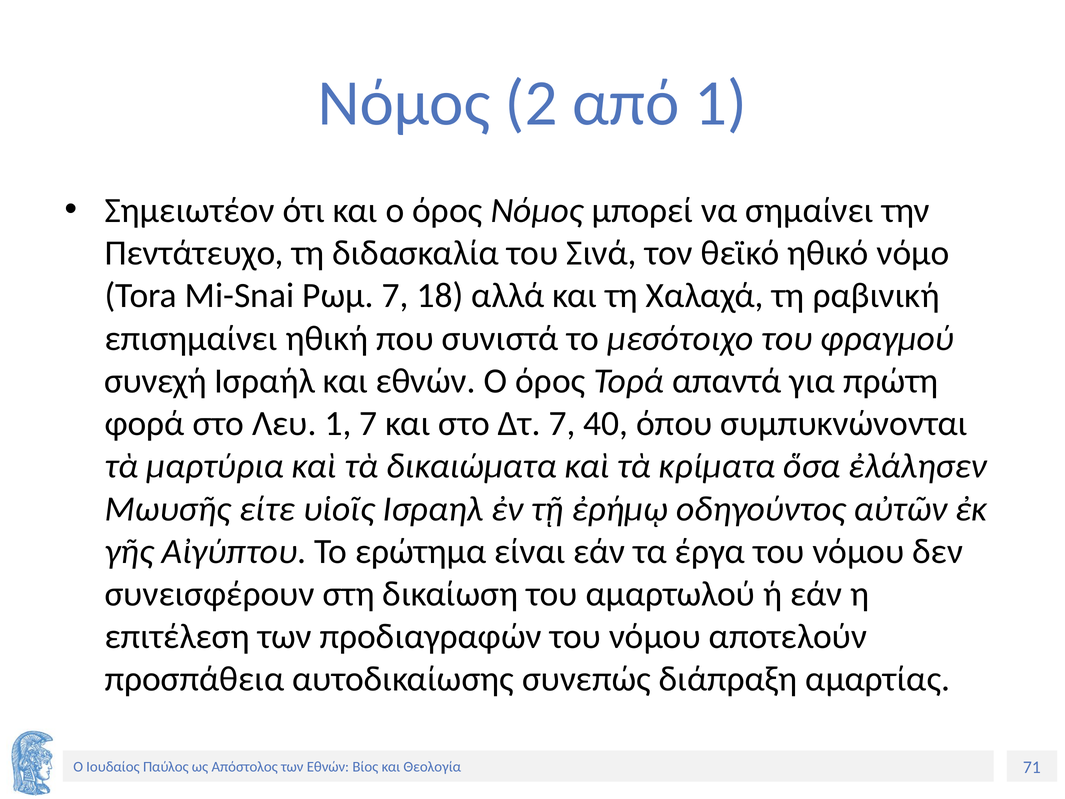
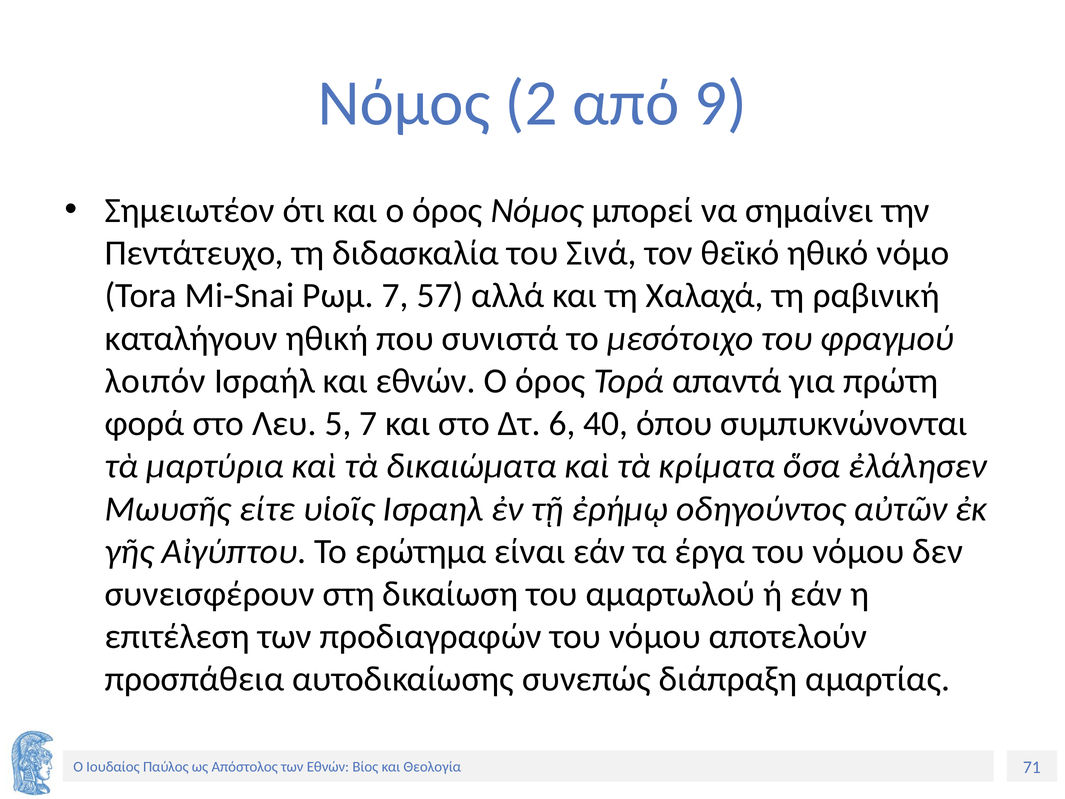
από 1: 1 -> 9 (720, 103)
18: 18 -> 57 (440, 296)
επισημαίνει: επισημαίνει -> καταλήγουν (191, 338)
συνεχή: συνεχή -> λοιπόν (155, 381)
Λευ 1: 1 -> 5 (338, 423)
Δτ 7: 7 -> 6 (562, 423)
